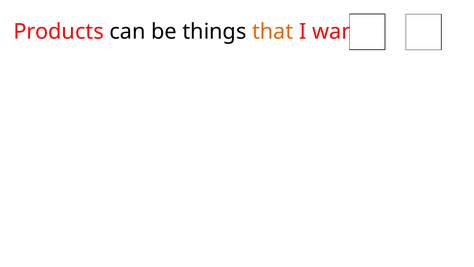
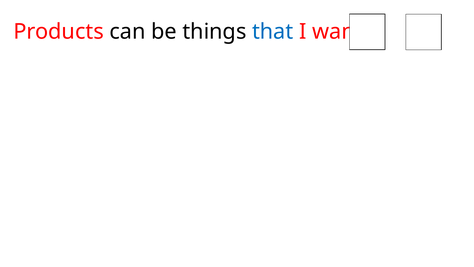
that colour: orange -> blue (273, 32)
